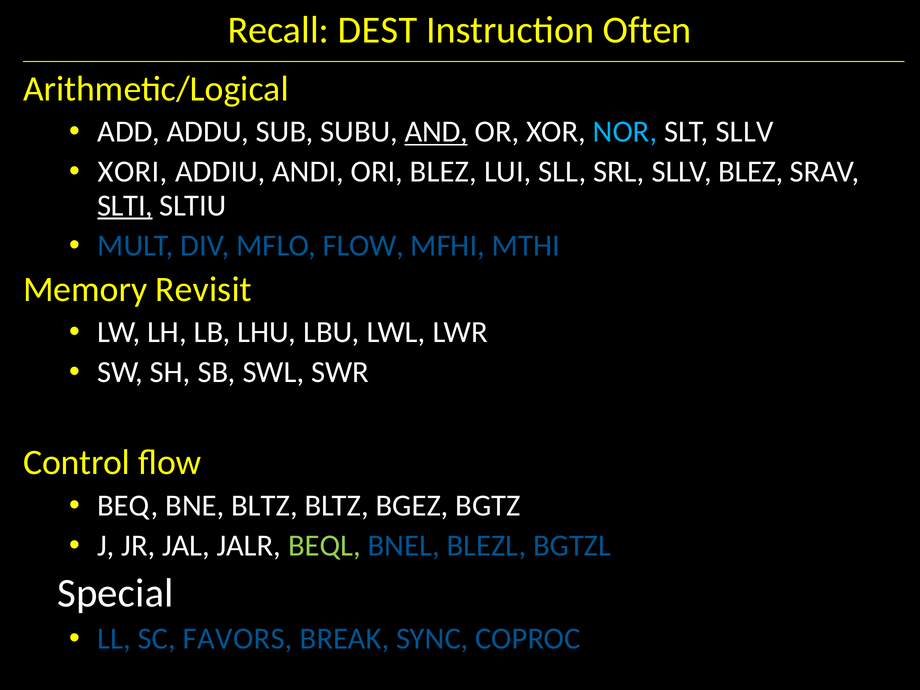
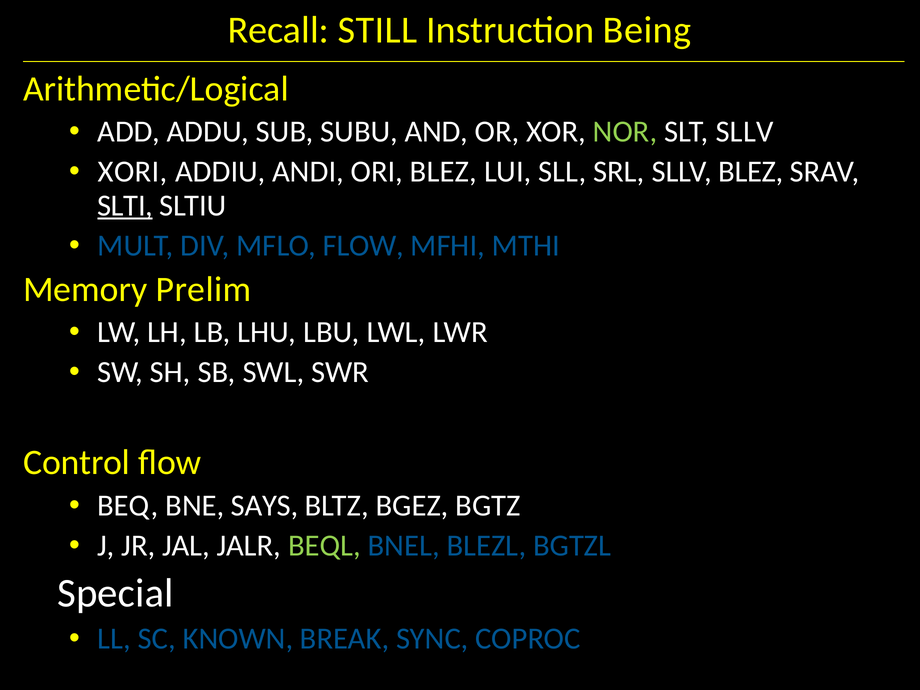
DEST: DEST -> STILL (377, 30)
Often: Often -> Being (647, 30)
AND underline: present -> none (436, 132)
NOR colour: light blue -> light green (625, 132)
Revisit: Revisit -> Prelim (203, 289)
BNE BLTZ: BLTZ -> SAYS (265, 505)
FAVORS: FAVORS -> KNOWN (238, 639)
